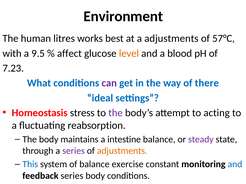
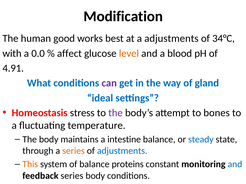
Environment: Environment -> Modification (123, 16)
litres: litres -> good (64, 39)
57°C: 57°C -> 34°C (223, 39)
9.5: 9.5 -> 0.0 (38, 53)
7.23: 7.23 -> 4.91 (13, 68)
there: there -> gland (207, 83)
acting: acting -> bones (217, 113)
reabsorption: reabsorption -> temperature (97, 126)
steady colour: purple -> blue (201, 140)
series colour: purple -> orange (74, 151)
adjustments colour: orange -> blue (122, 151)
This colour: blue -> orange (30, 165)
exercise: exercise -> proteins (128, 165)
